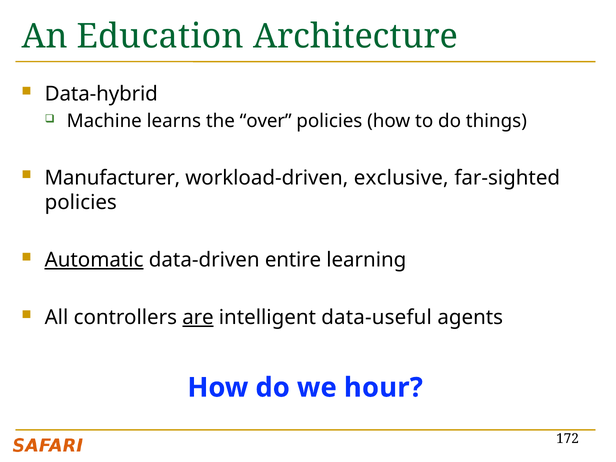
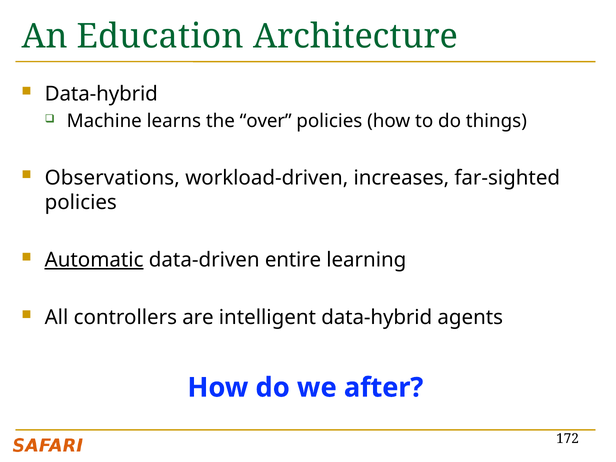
Manufacturer: Manufacturer -> Observations (112, 178)
exclusive: exclusive -> increases (401, 178)
are underline: present -> none (198, 317)
intelligent data-useful: data-useful -> data-hybrid (377, 317)
hour: hour -> after (384, 388)
